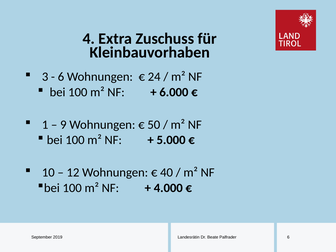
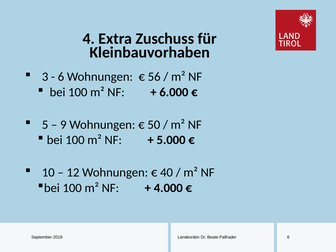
24: 24 -> 56 (154, 77)
1: 1 -> 5 (45, 125)
